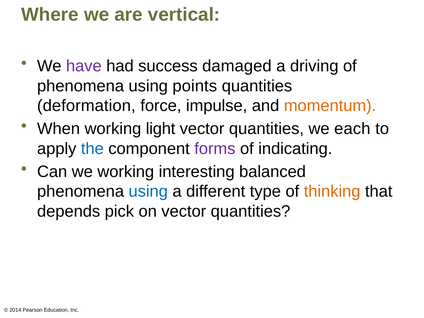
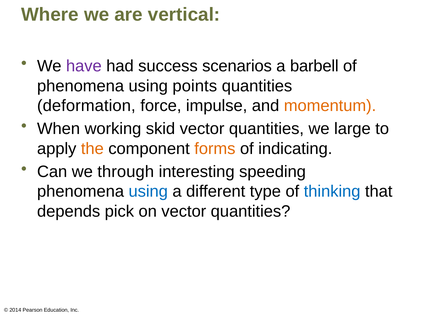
damaged: damaged -> scenarios (237, 66)
driving: driving -> barbell (314, 66)
light: light -> skid (160, 129)
each: each -> large (352, 129)
the colour: blue -> orange (92, 149)
forms colour: purple -> orange (215, 149)
we working: working -> through (126, 172)
balanced: balanced -> speeding (273, 172)
thinking colour: orange -> blue (332, 192)
